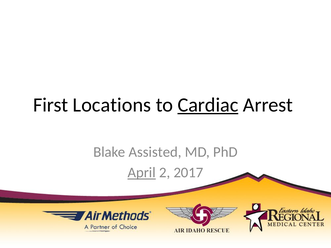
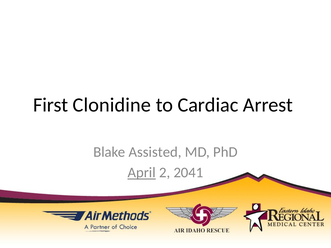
Locations: Locations -> Clonidine (112, 105)
Cardiac underline: present -> none (208, 105)
2017: 2017 -> 2041 (188, 173)
